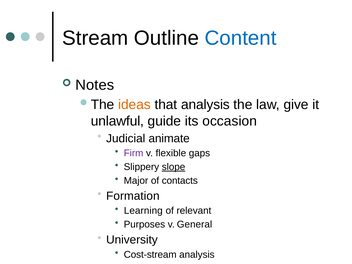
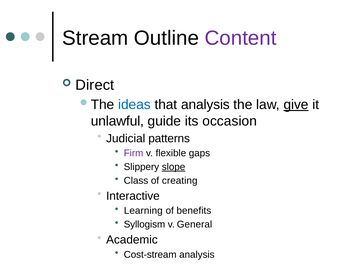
Content colour: blue -> purple (241, 38)
Notes: Notes -> Direct (95, 85)
ideas colour: orange -> blue (134, 105)
give underline: none -> present (296, 105)
animate: animate -> patterns (169, 139)
Major: Major -> Class (136, 181)
contacts: contacts -> creating (180, 181)
Formation: Formation -> Interactive (133, 196)
relevant: relevant -> benefits (194, 211)
Purposes: Purposes -> Syllogism (144, 224)
University: University -> Academic (132, 240)
